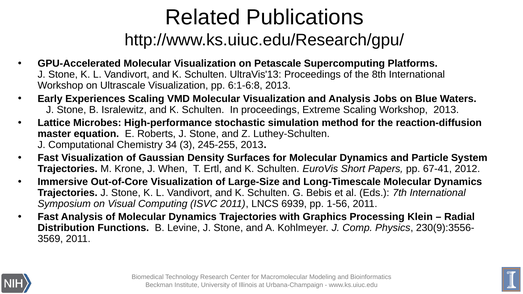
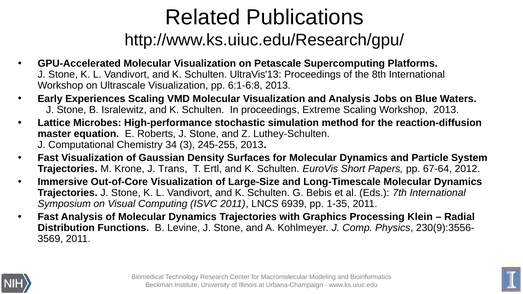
When: When -> Trans (173, 169)
67-41: 67-41 -> 67-64 (437, 169)
1-56: 1-56 -> 1-35 (338, 204)
